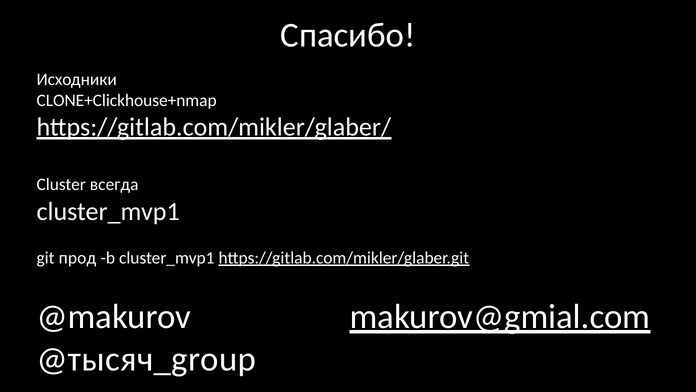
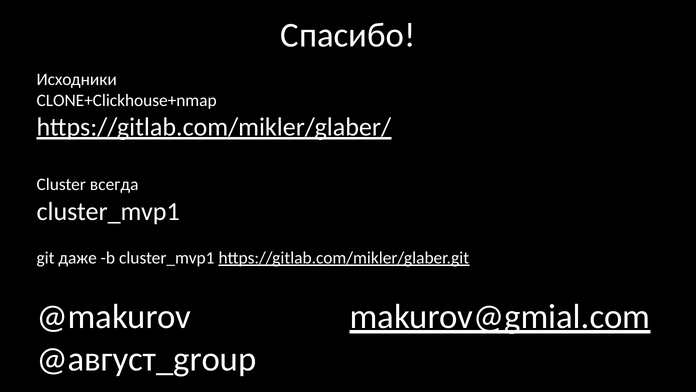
прод: прод -> даже (78, 258)
@тысяч_group: @тысяч_group -> @август_group (146, 359)
